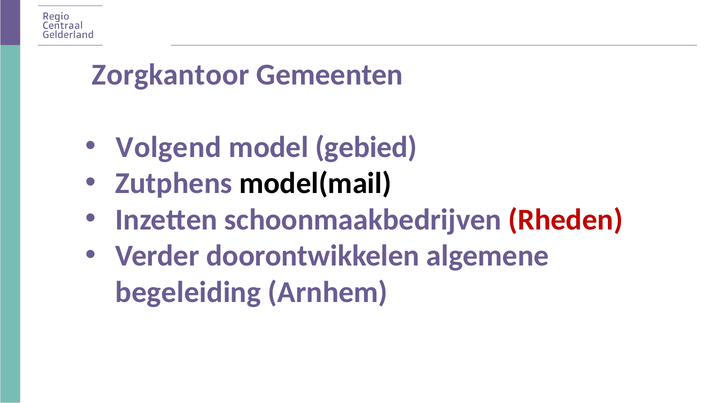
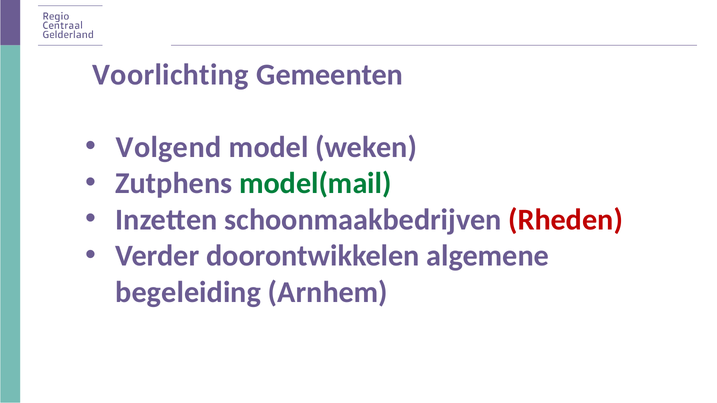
Zorgkantoor: Zorgkantoor -> Voorlichting (171, 75)
gebied: gebied -> weken (366, 147)
model(mail colour: black -> green (315, 183)
